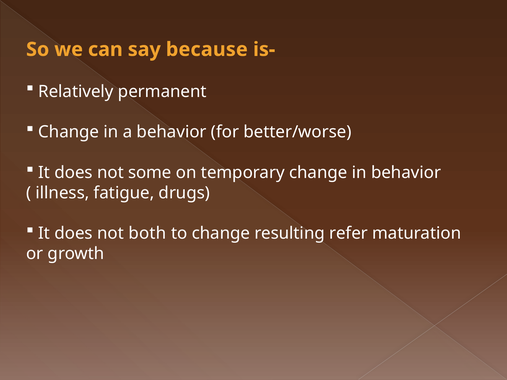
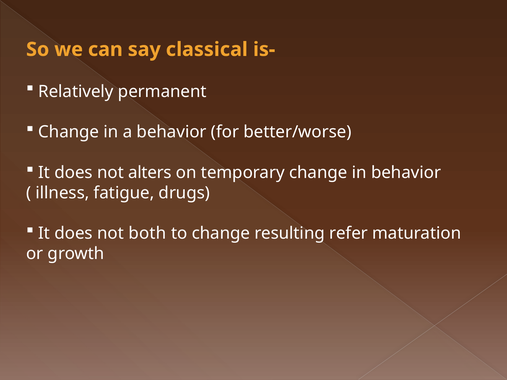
because: because -> classical (207, 49)
some: some -> alters (150, 173)
